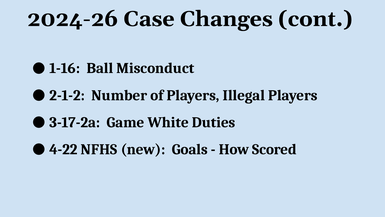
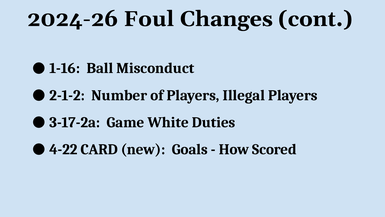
Case: Case -> Foul (149, 19)
NFHS: NFHS -> CARD (99, 149)
